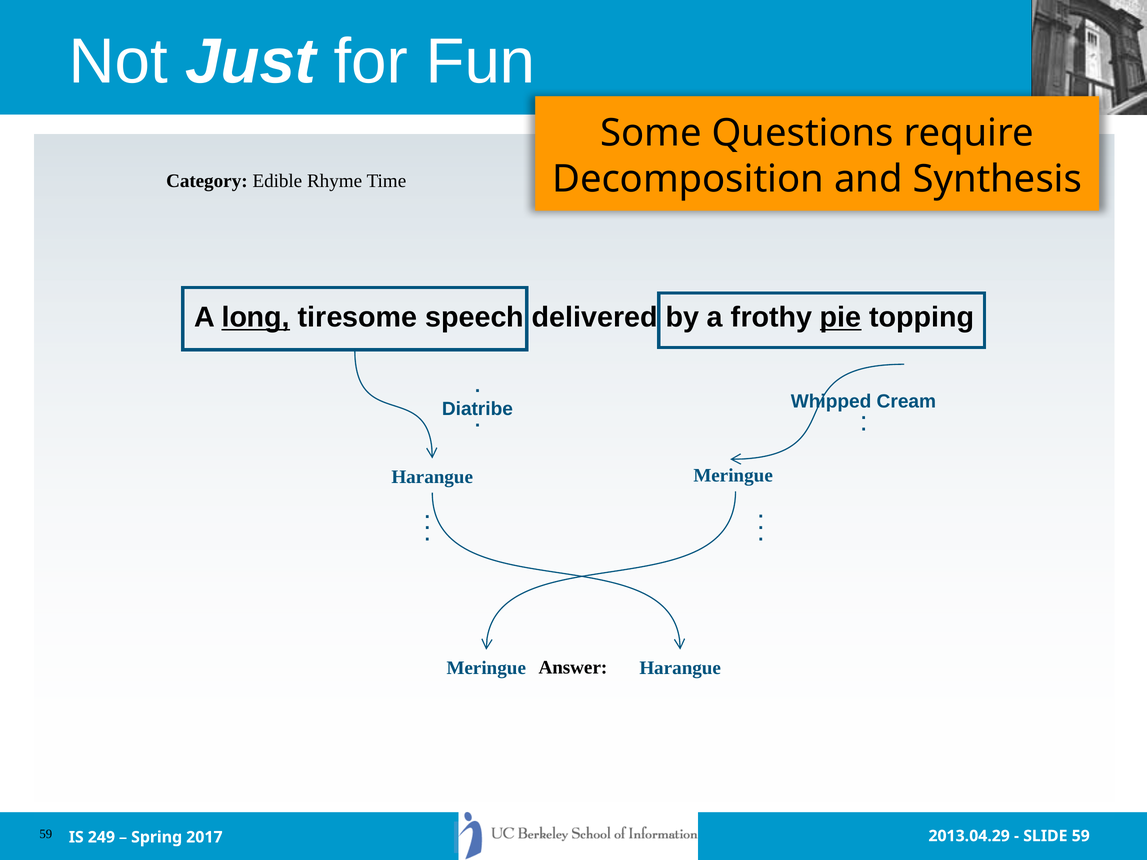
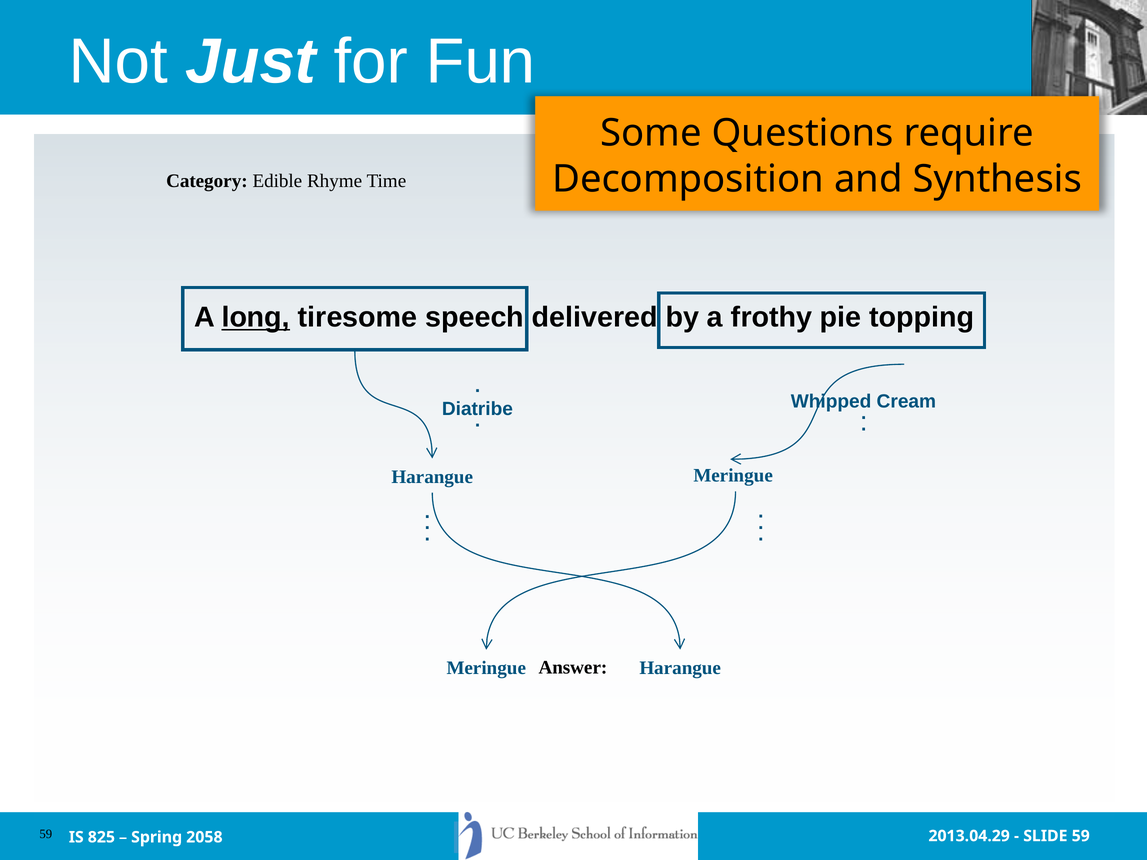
pie underline: present -> none (841, 317)
249: 249 -> 825 (101, 837)
2017: 2017 -> 2058 (204, 837)
